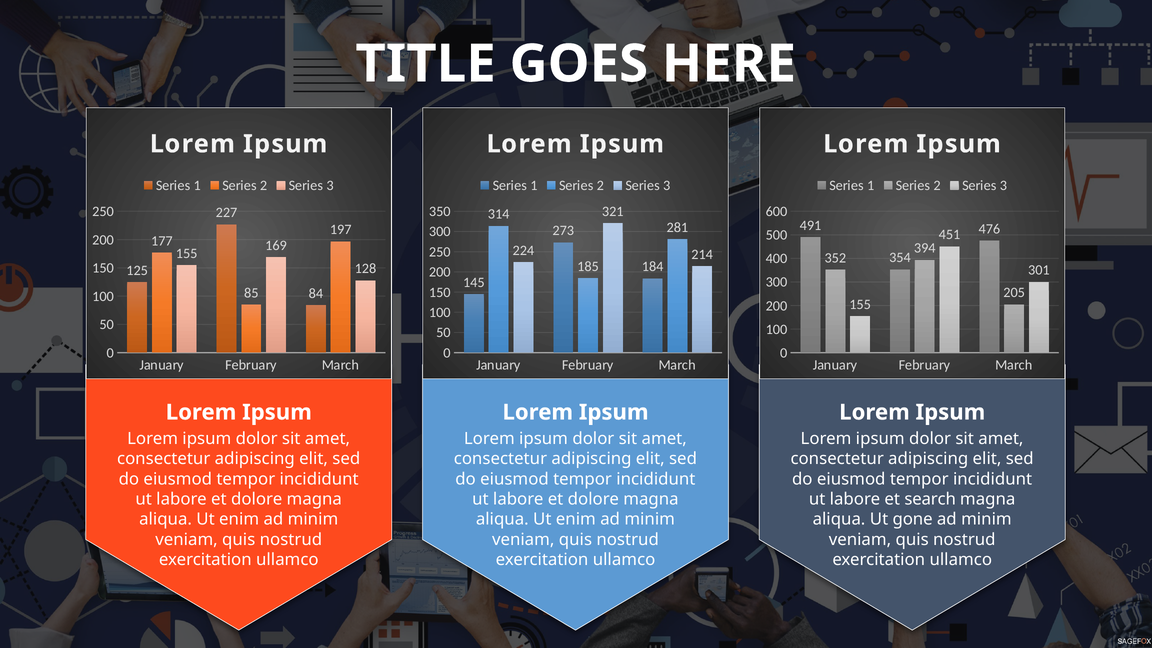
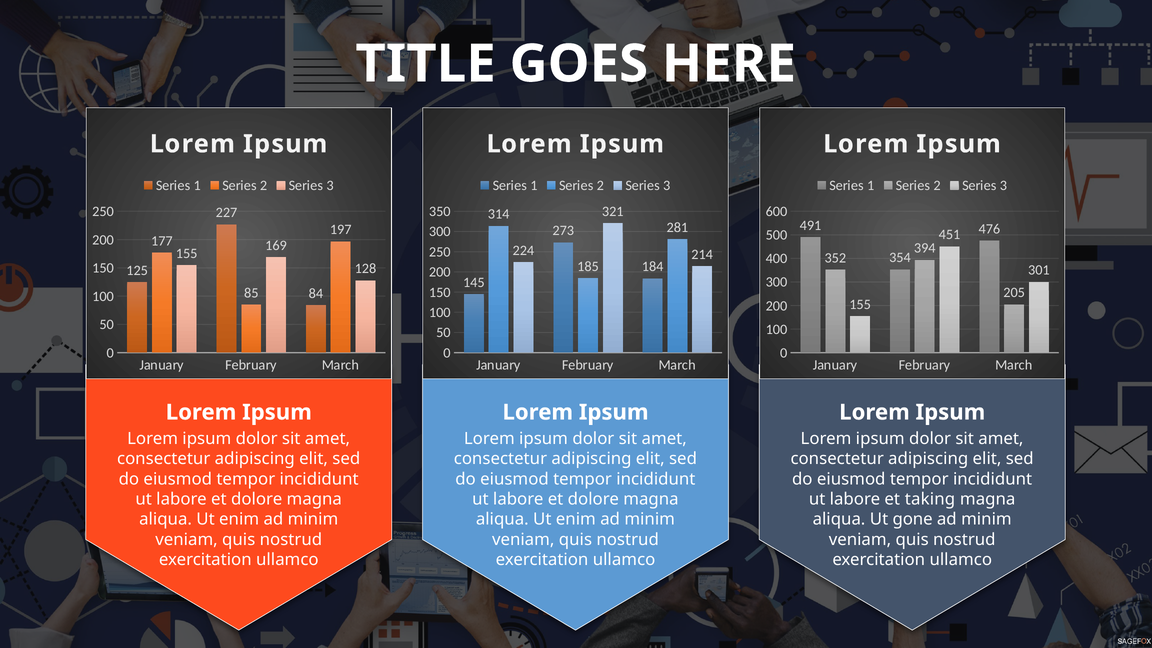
search: search -> taking (930, 499)
